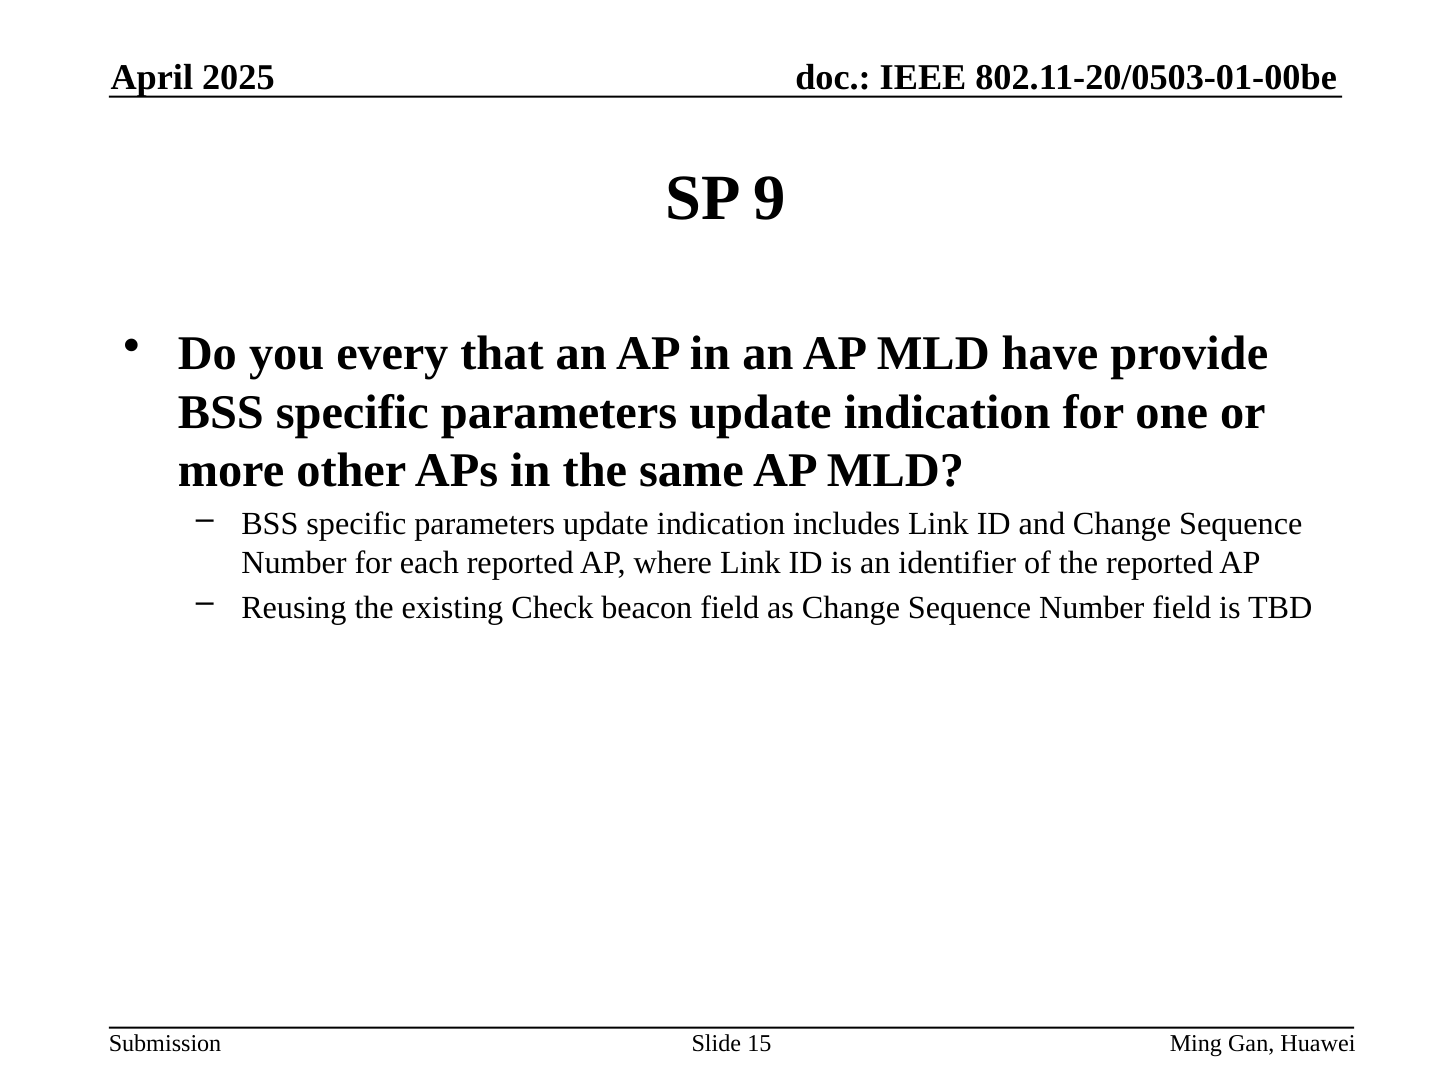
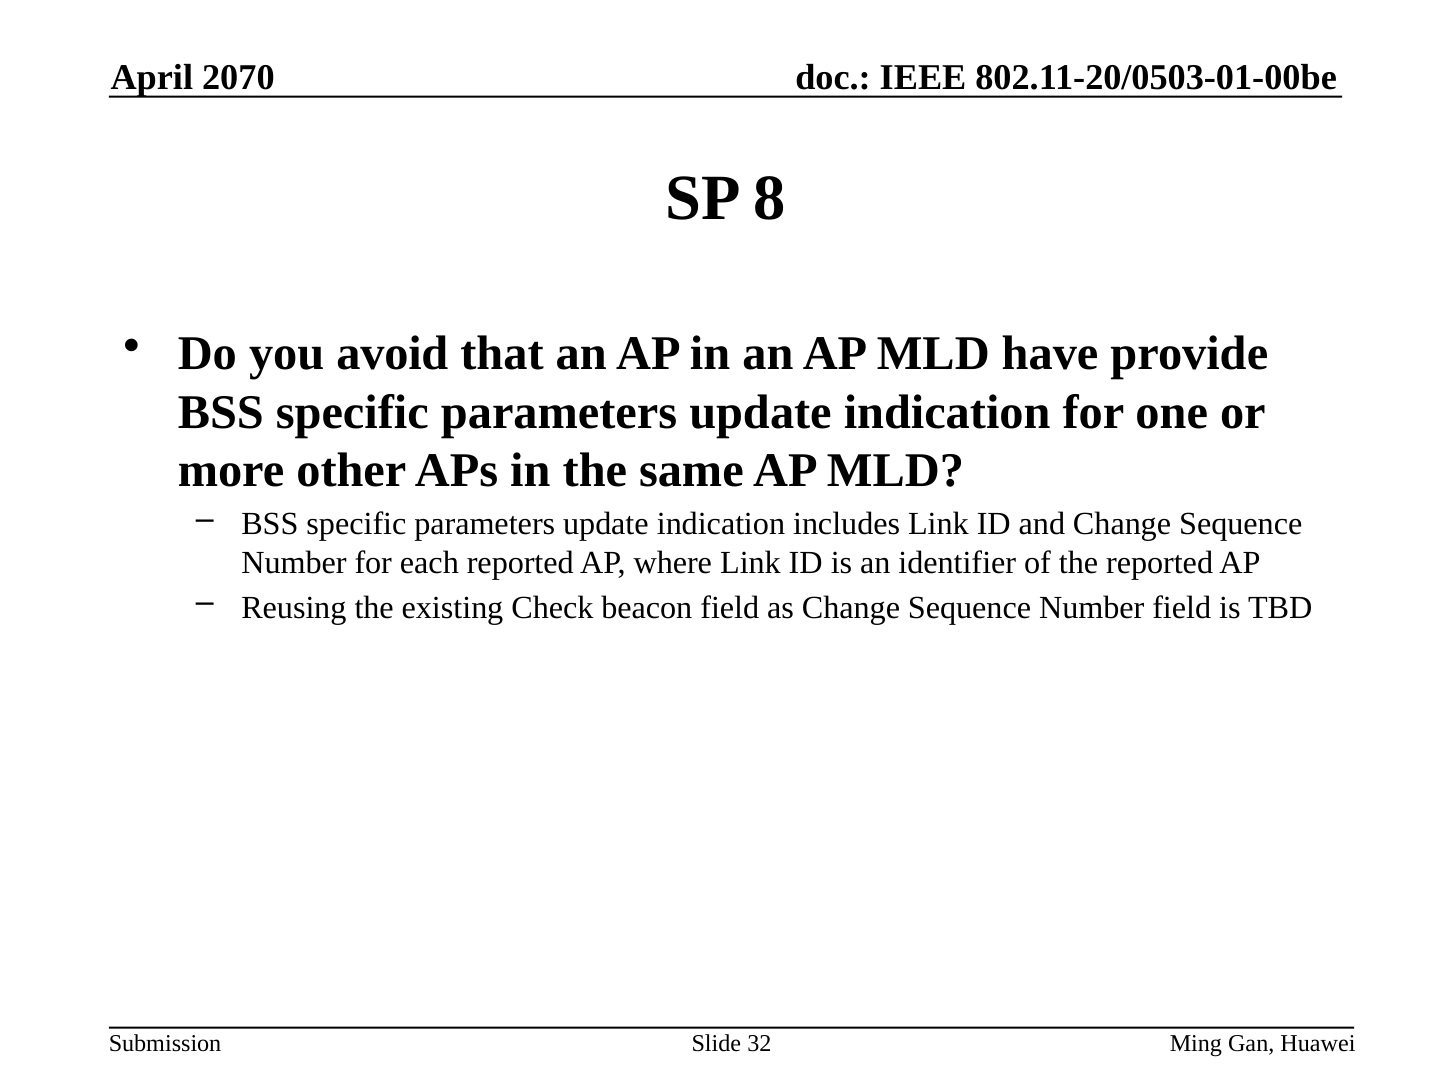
2025: 2025 -> 2070 (238, 77)
9: 9 -> 8 (769, 198)
every: every -> avoid (392, 354)
15: 15 -> 32 (759, 1044)
